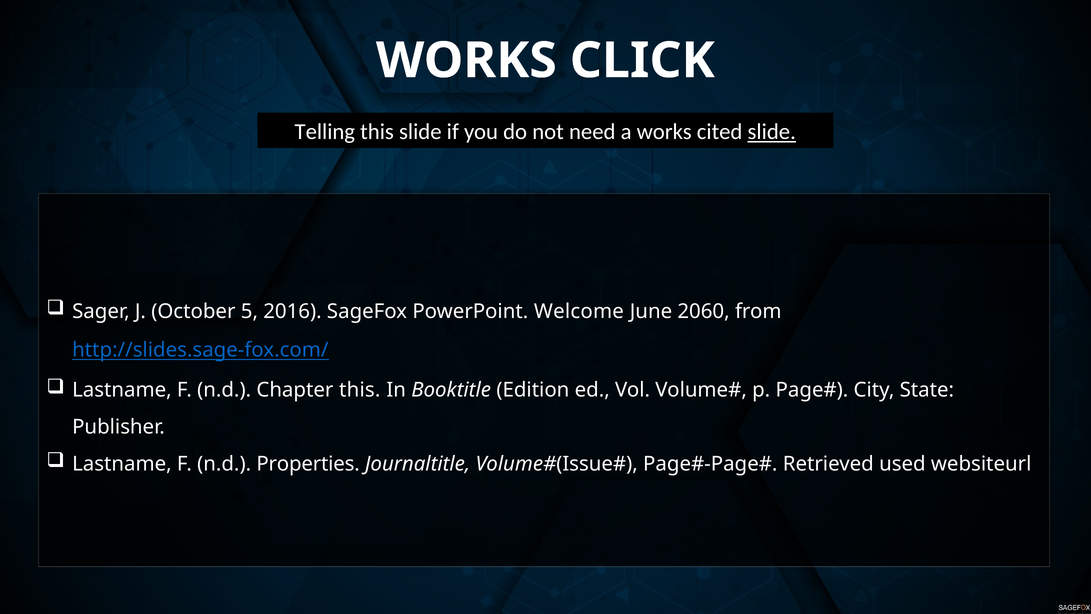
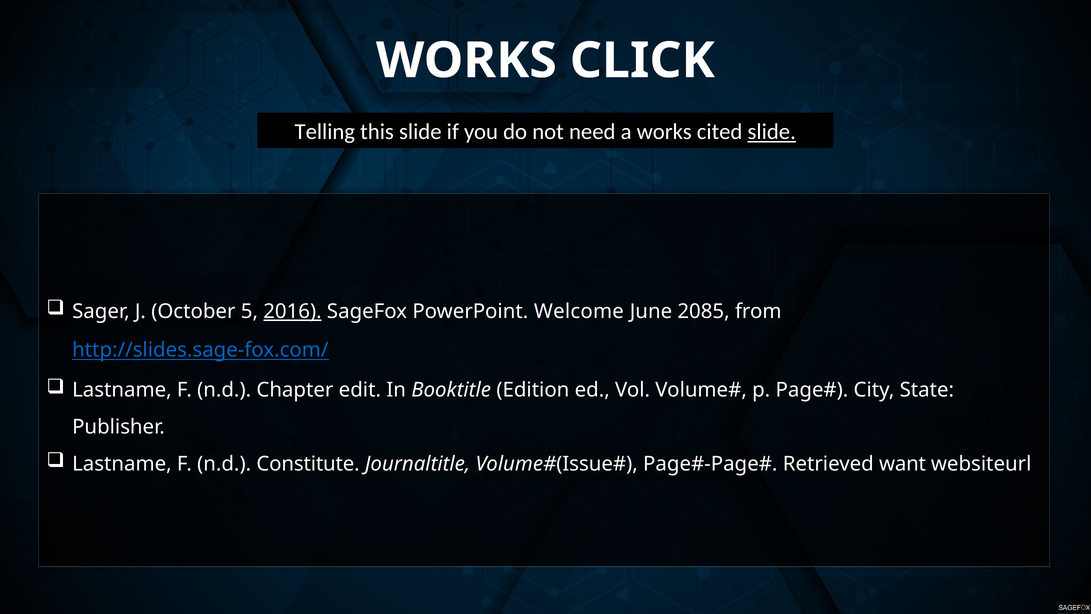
2016 underline: none -> present (292, 311)
2060: 2060 -> 2085 (704, 311)
Chapter this: this -> edit (360, 390)
Properties: Properties -> Constitute (308, 464)
used: used -> want (903, 464)
